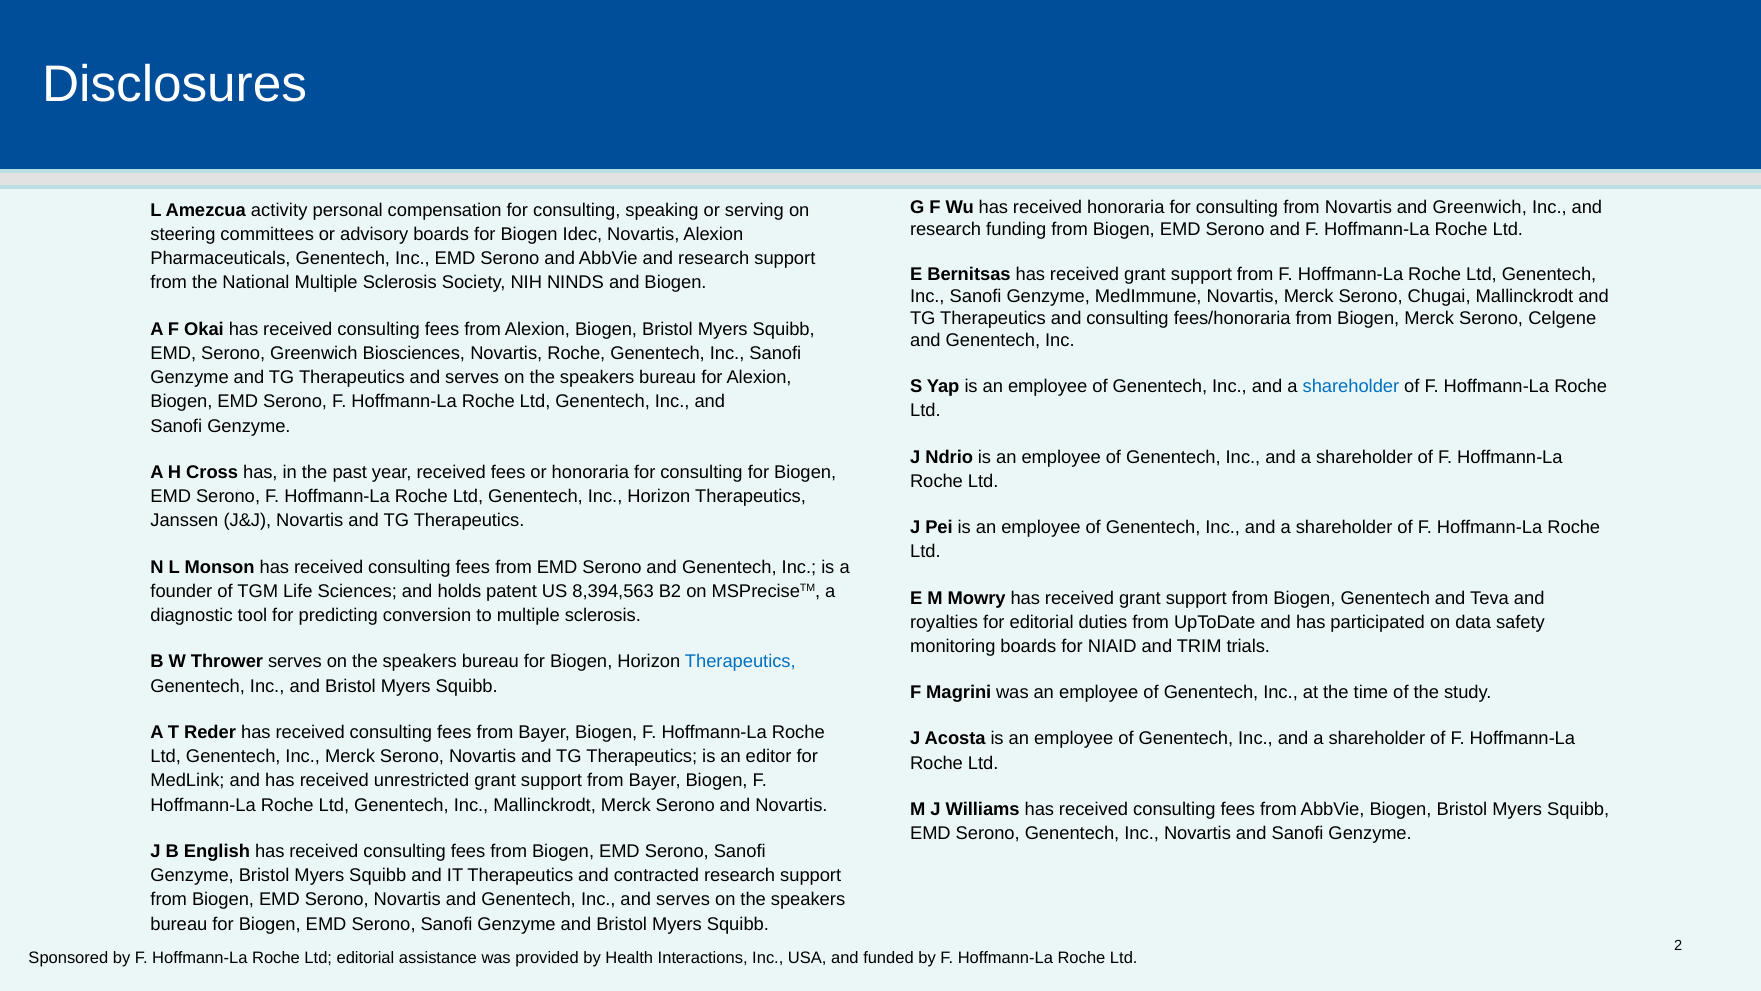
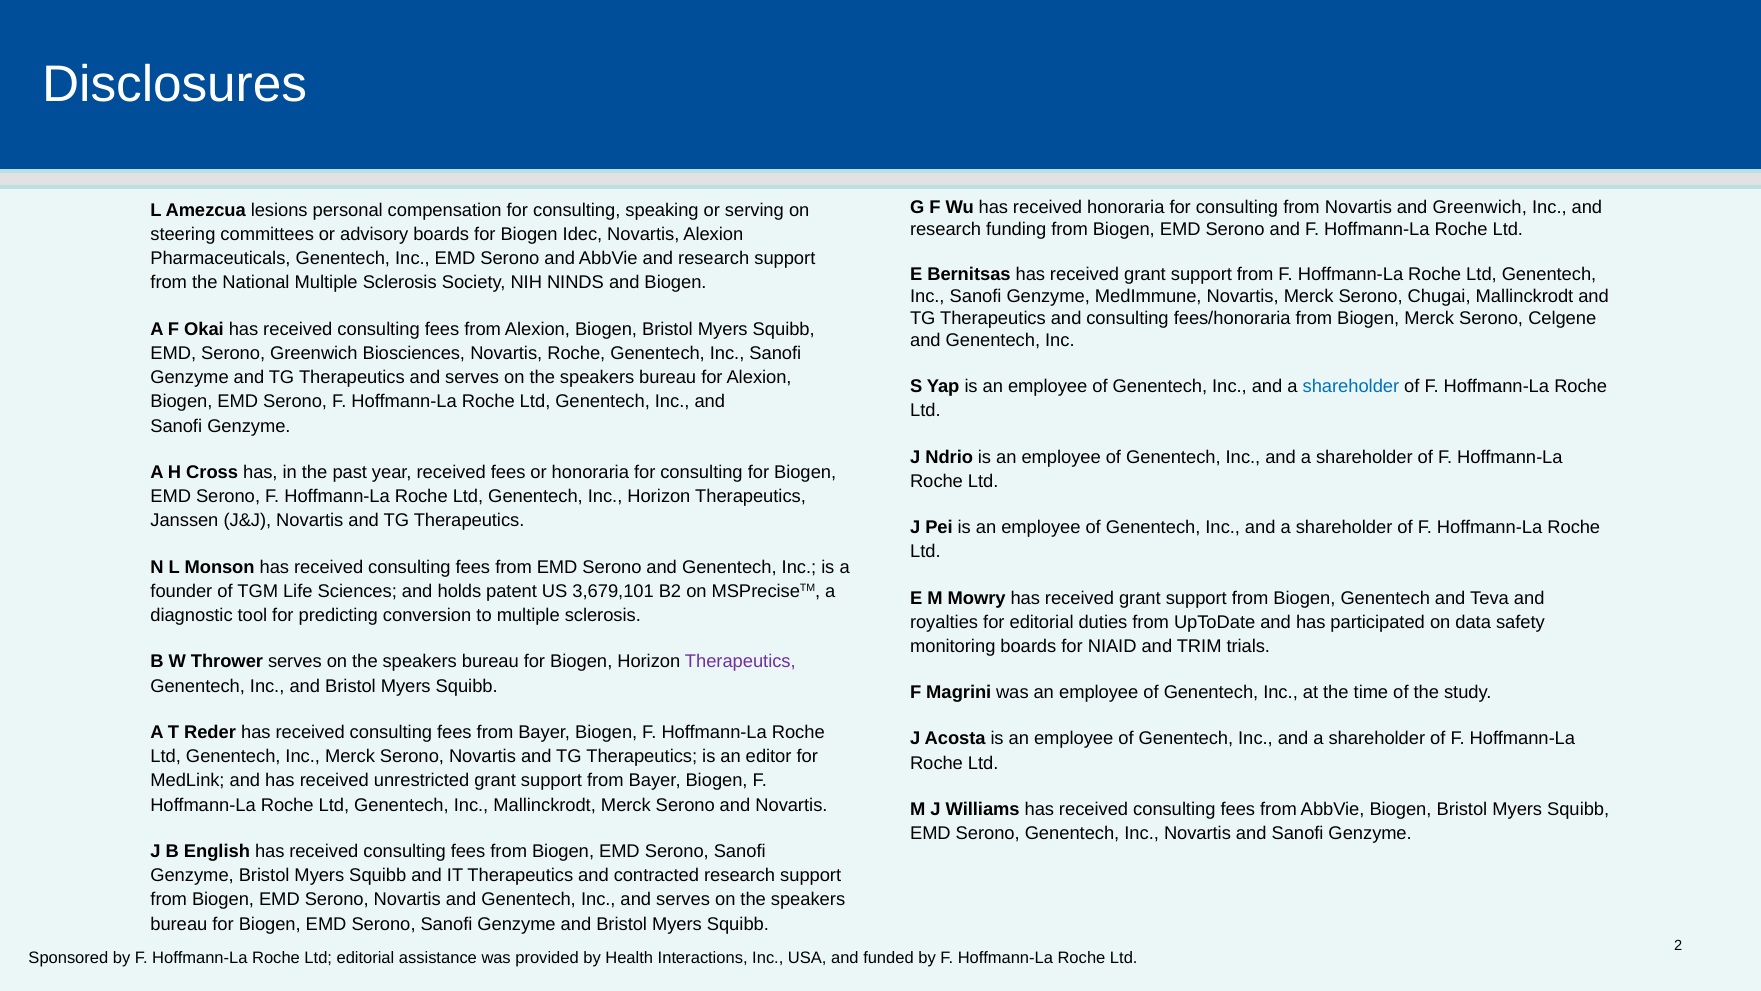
activity: activity -> lesions (279, 210)
8,394,563: 8,394,563 -> 3,679,101 (613, 591)
Therapeutics colour: blue -> purple (740, 661)
